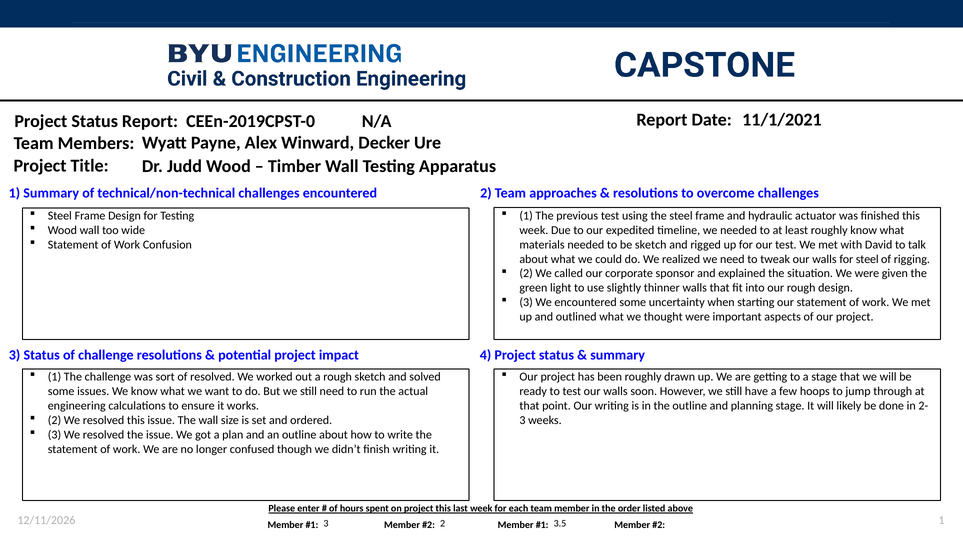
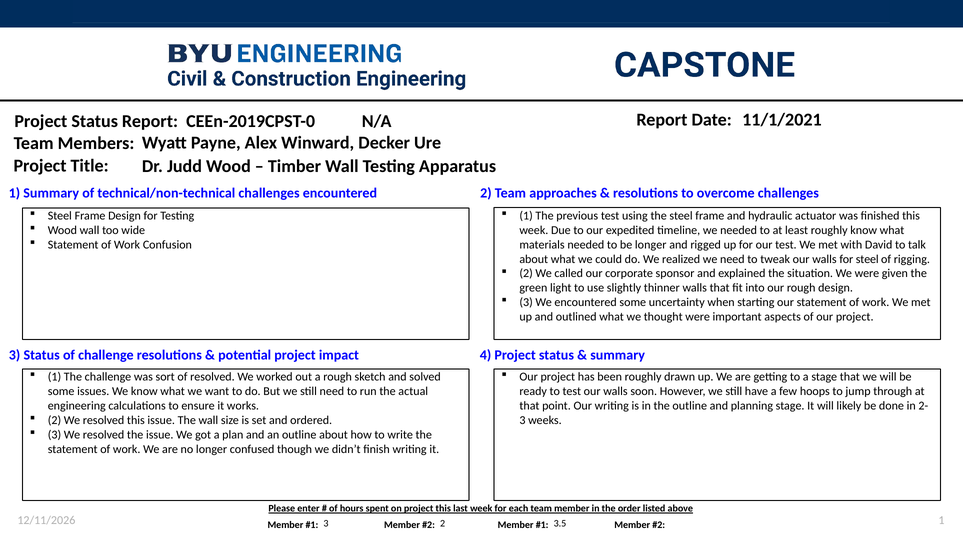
be sketch: sketch -> longer (651, 244)
